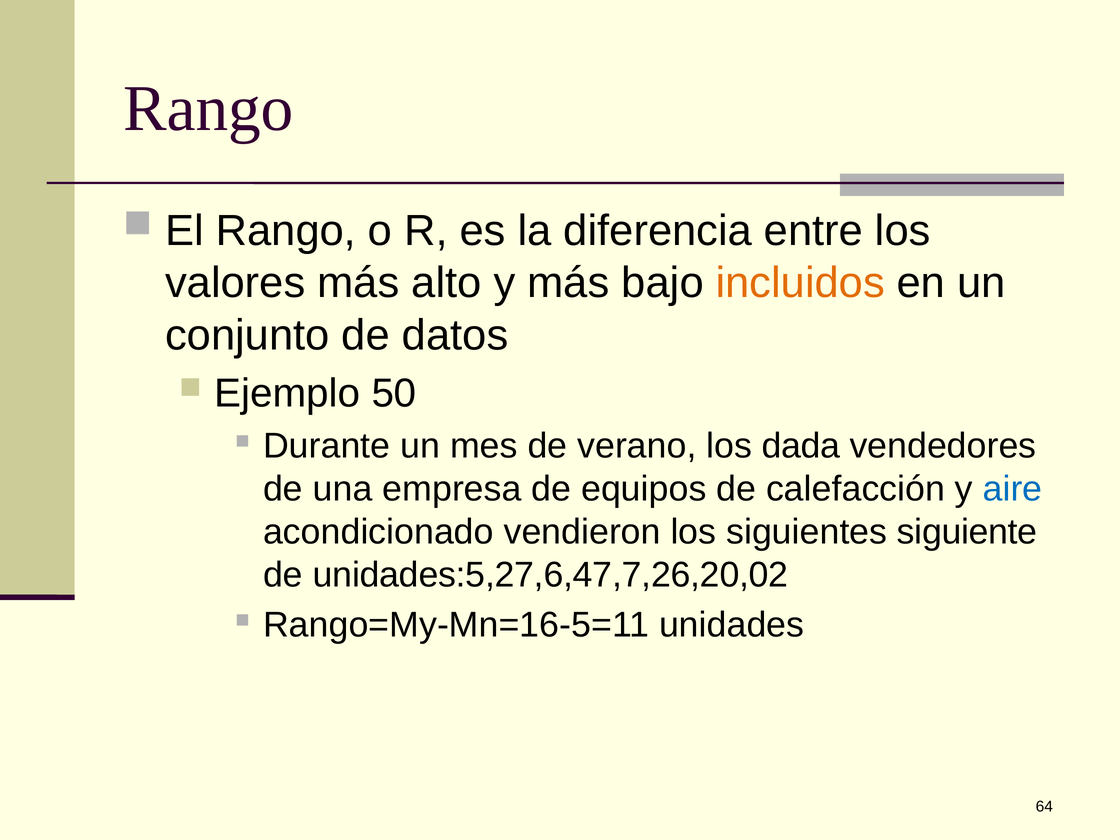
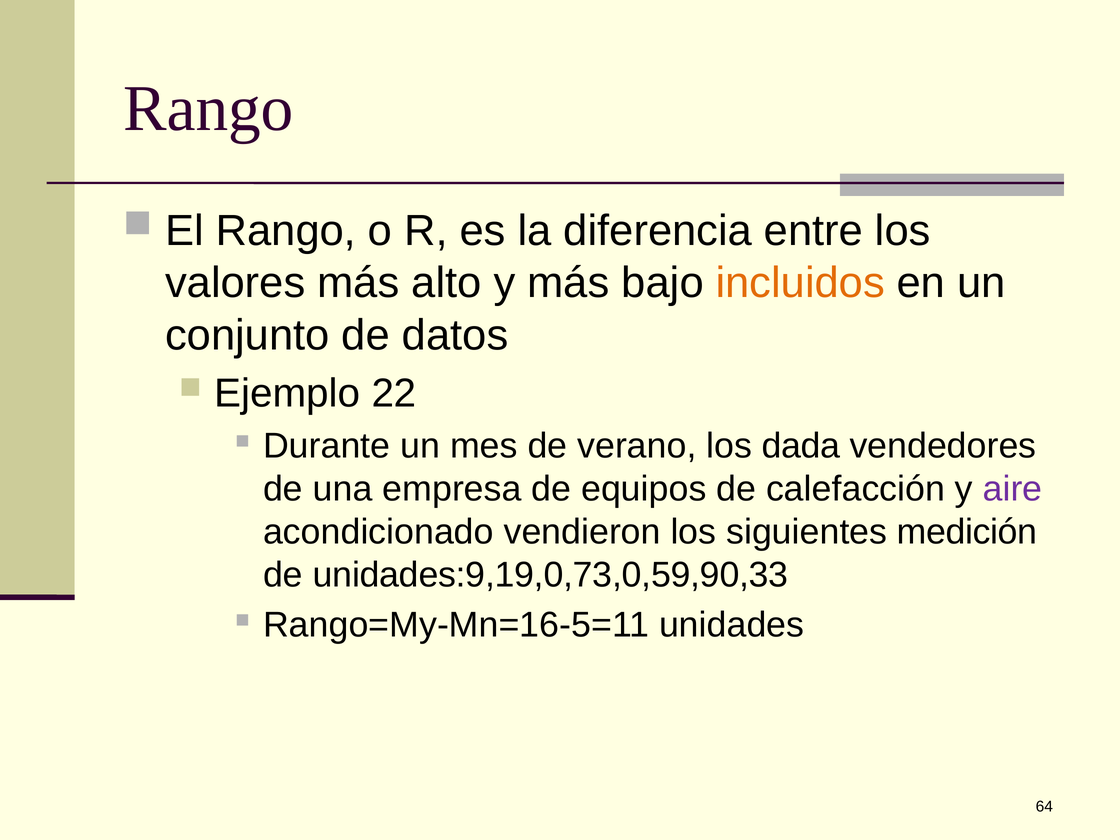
50: 50 -> 22 (394, 394)
aire colour: blue -> purple (1013, 489)
siguiente: siguiente -> medición (967, 532)
unidades:5,27,6,47,7,26,20,02: unidades:5,27,6,47,7,26,20,02 -> unidades:9,19,0,73,0,59,90,33 (551, 575)
